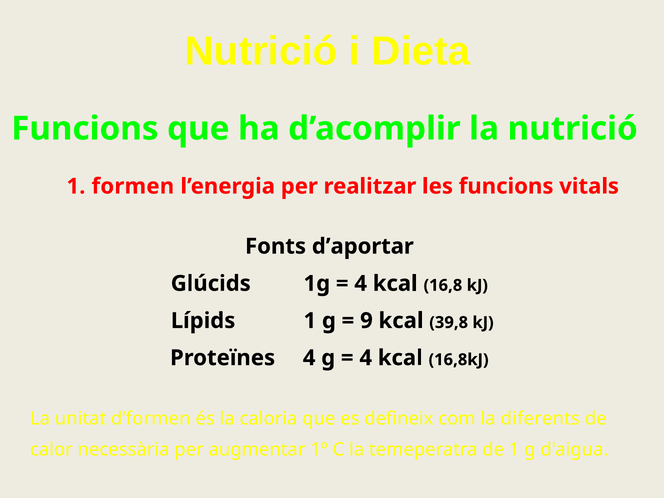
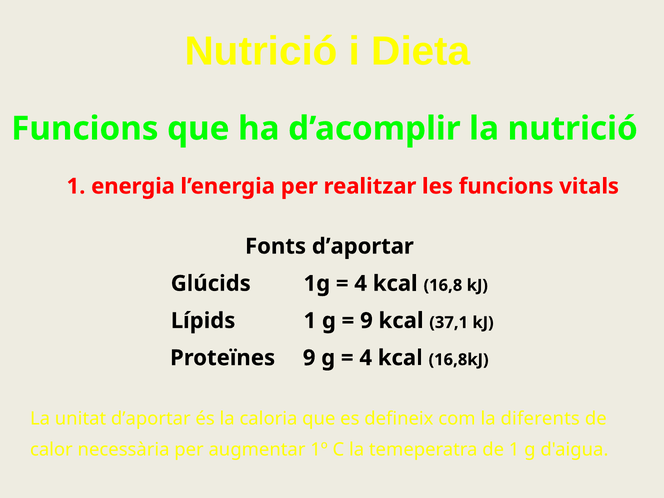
formen: formen -> energia (133, 186)
39,8: 39,8 -> 37,1 (449, 323)
Proteïnes 4: 4 -> 9 (309, 358)
unitat d’formen: d’formen -> d’aportar (151, 419)
